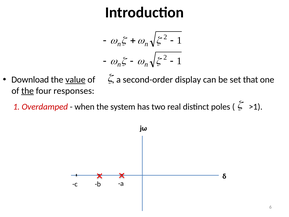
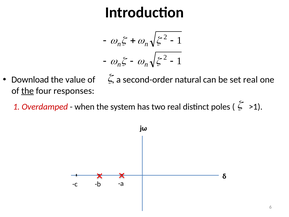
value underline: present -> none (75, 80)
display: display -> natural (188, 80)
set that: that -> real (250, 80)
